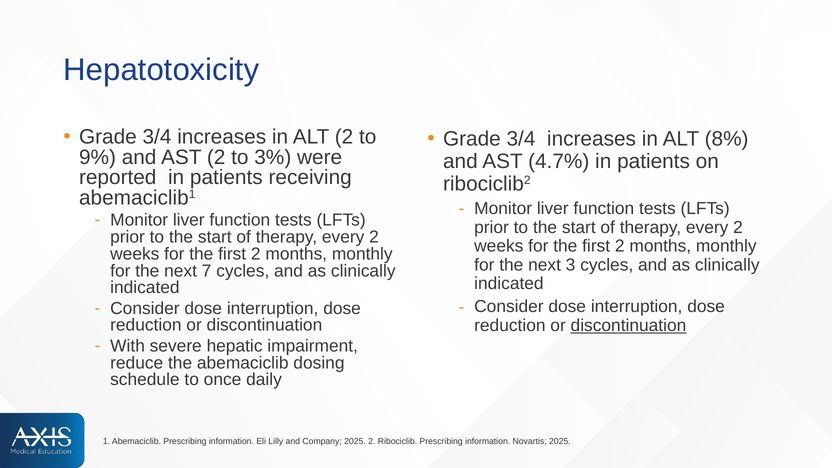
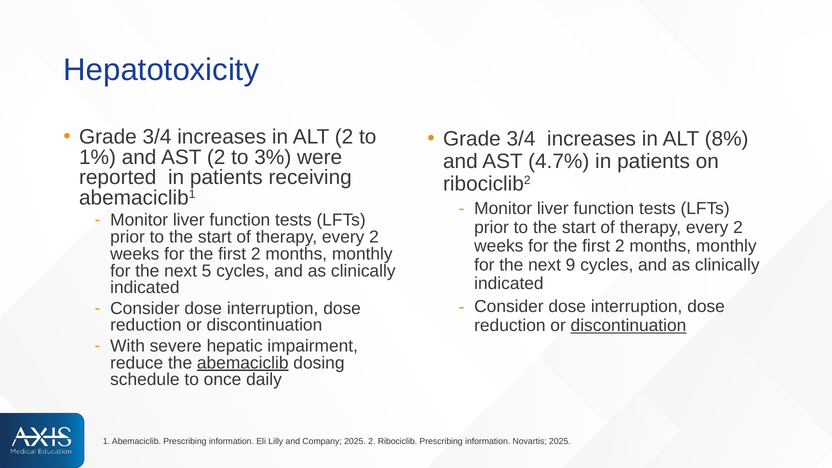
9%: 9% -> 1% (98, 157)
3: 3 -> 9 (571, 265)
7: 7 -> 5 (207, 271)
abemaciclib underline: none -> present (243, 363)
